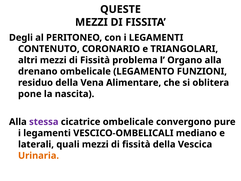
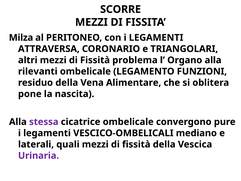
QUESTE: QUESTE -> SCORRE (121, 9)
Degli: Degli -> Milza (21, 38)
CONTENUTO: CONTENUTO -> ATTRAVERSA (49, 49)
drenano: drenano -> rilevanti (38, 71)
Urinaria colour: orange -> purple (39, 155)
